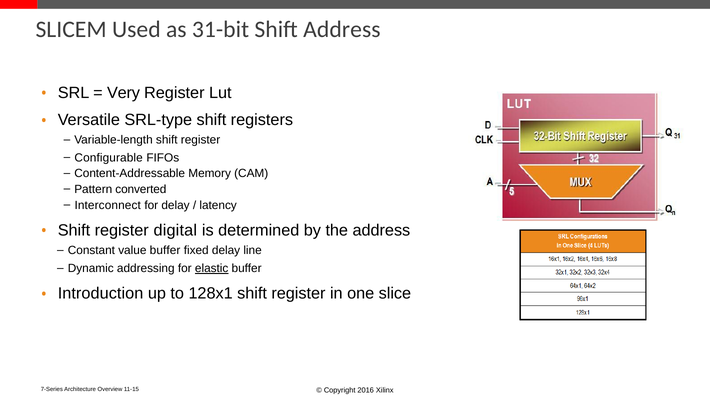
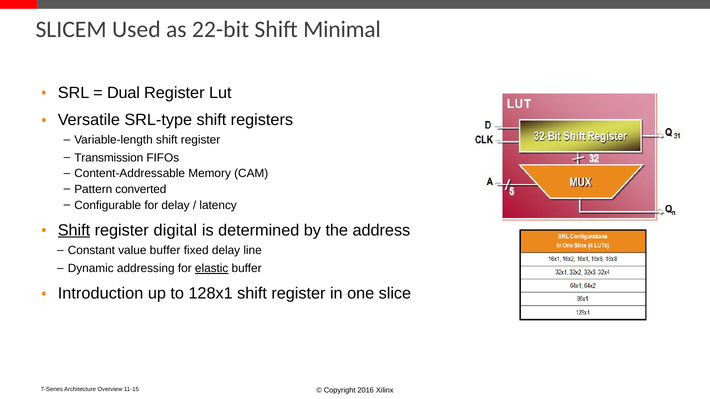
31-bit: 31-bit -> 22-bit (221, 29)
Shift Address: Address -> Minimal (342, 29)
Very: Very -> Dual (123, 93)
Configurable: Configurable -> Transmission (109, 158)
Interconnect: Interconnect -> Configurable (108, 205)
Shift underline: none -> present (74, 231)
